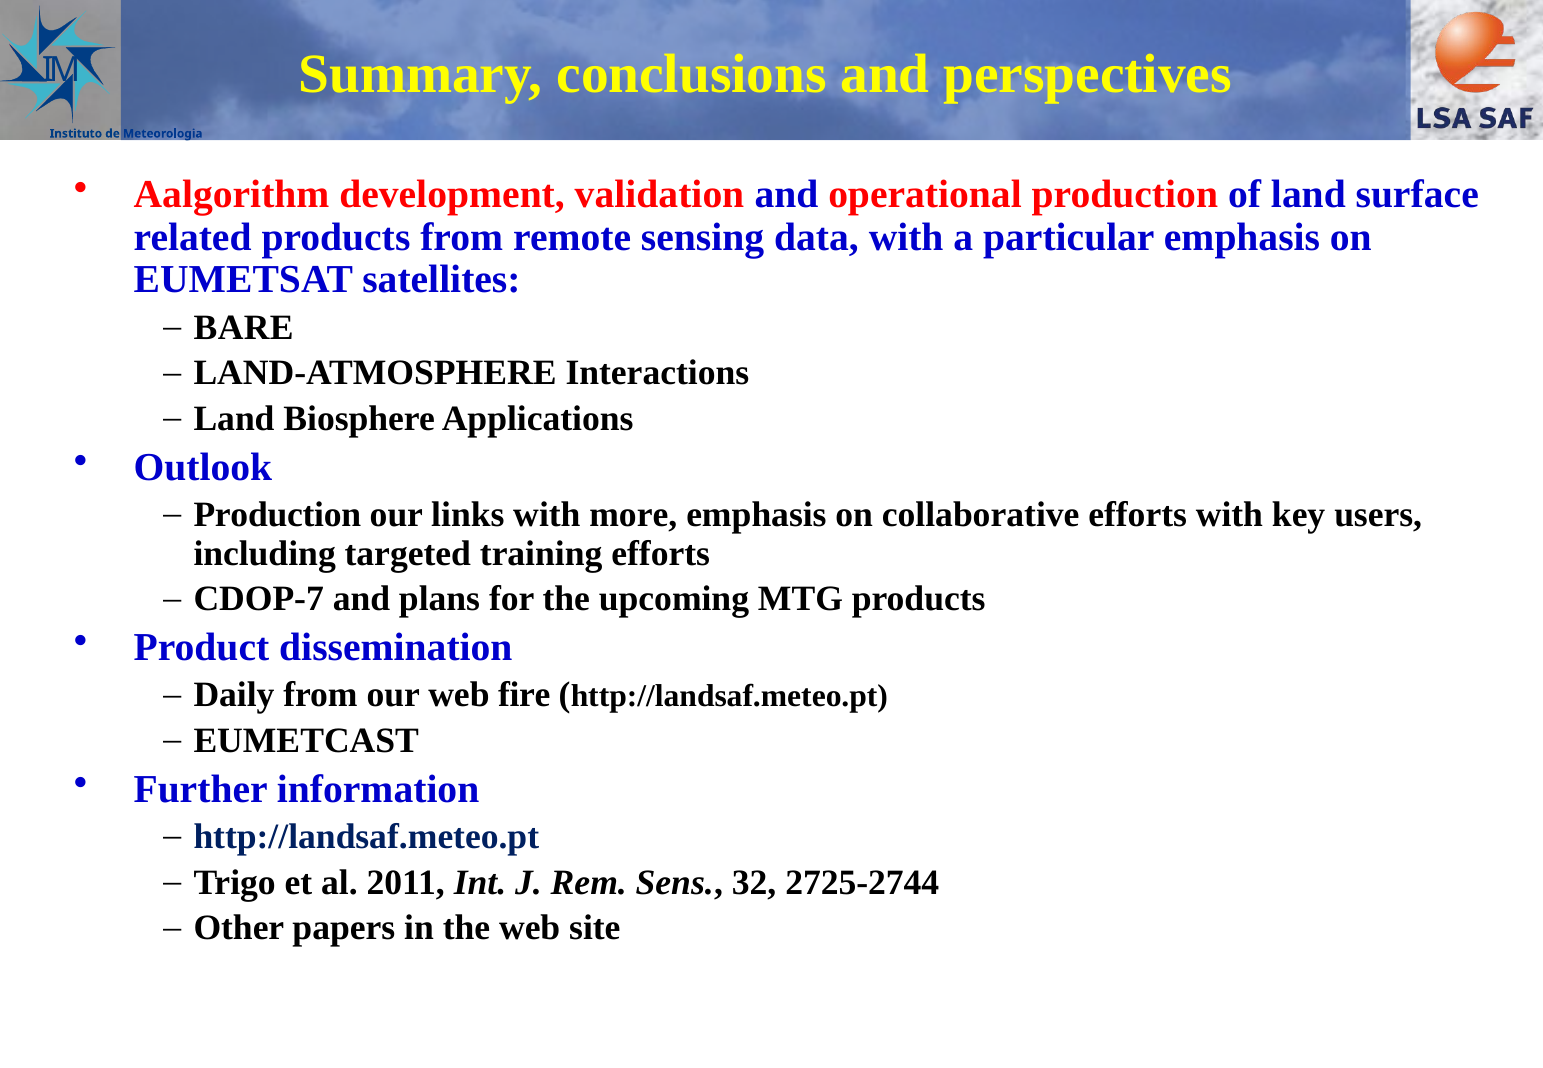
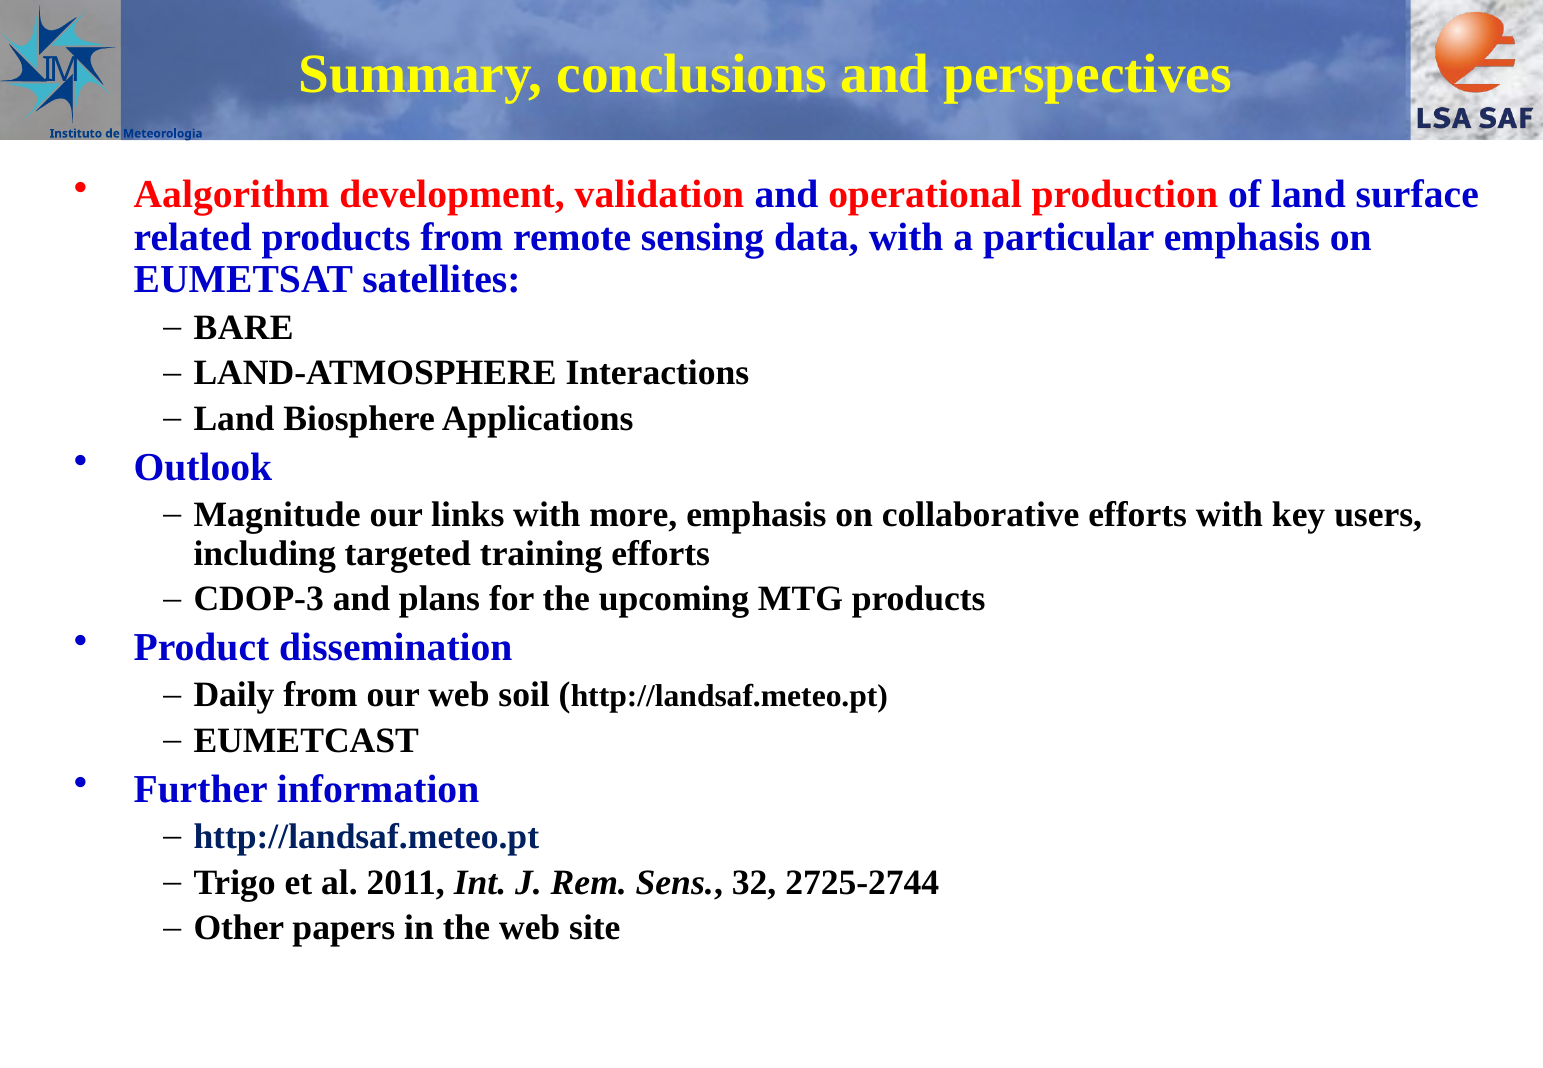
Production: Production -> Magnitude (277, 515)
CDOP-7: CDOP-7 -> CDOP-3 (259, 599)
fire: fire -> soil (524, 695)
